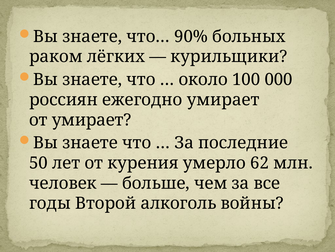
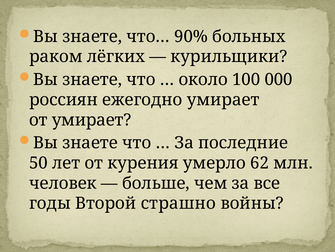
алкоголь: алкоголь -> страшно (178, 203)
